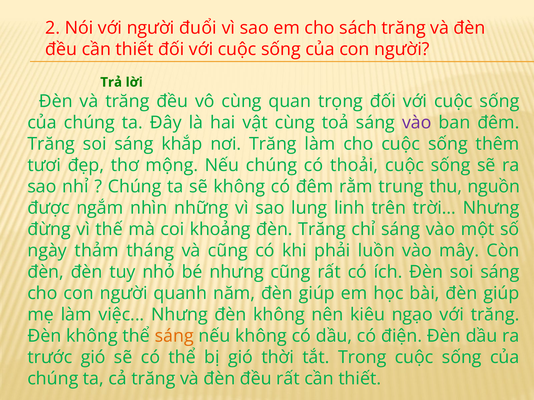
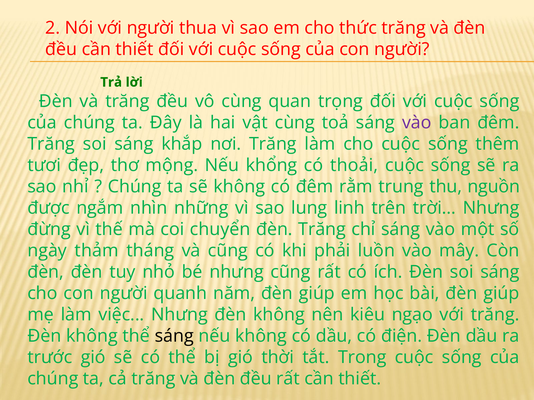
đuổi: đuổi -> thua (198, 28)
sách: sách -> thức (358, 28)
Nếu chúng: chúng -> khổng (272, 165)
khoảng: khoảng -> chuyển (220, 230)
sáng colour: orange -> black (174, 336)
